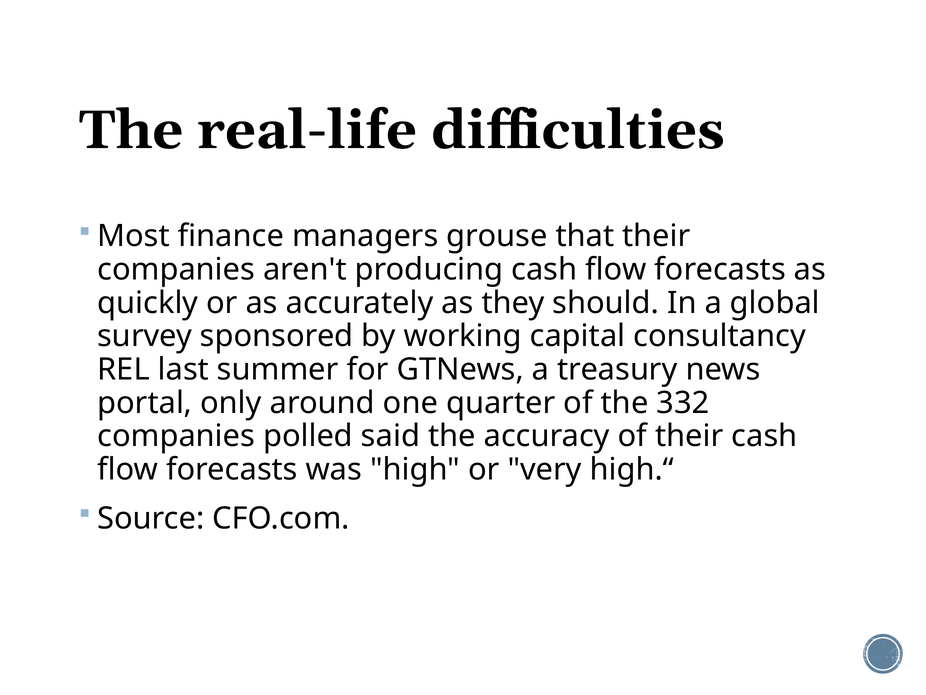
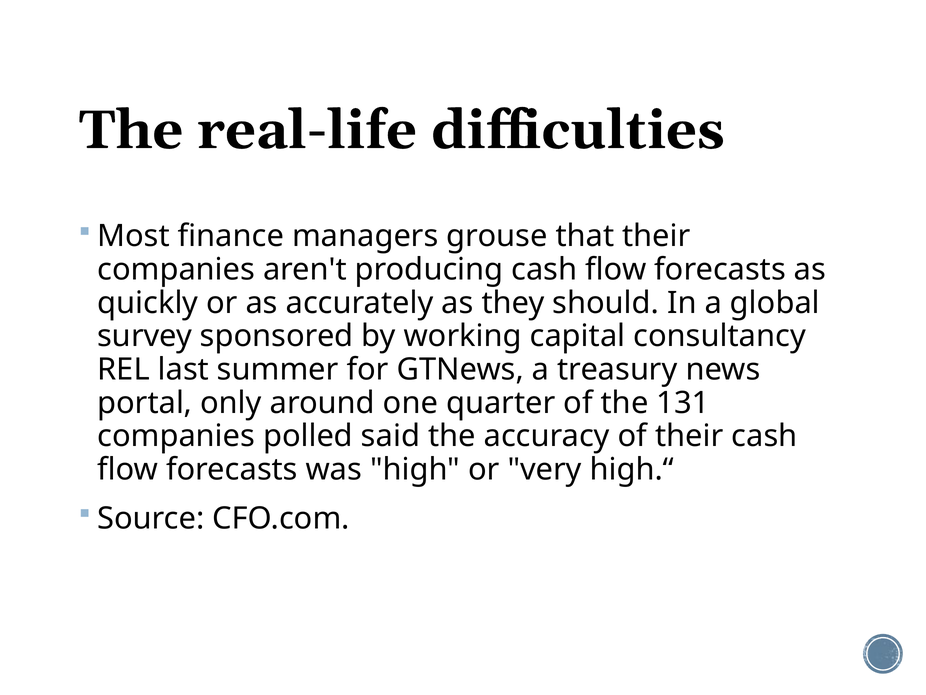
332: 332 -> 131 (683, 403)
